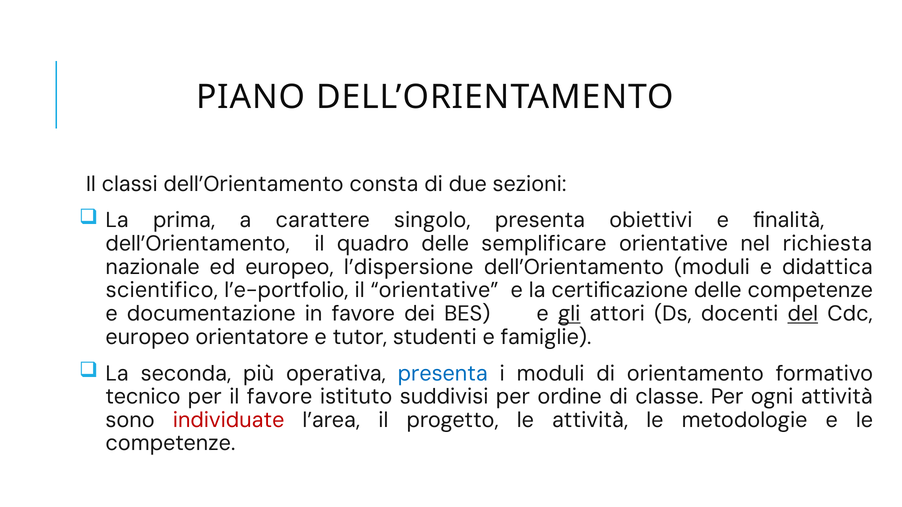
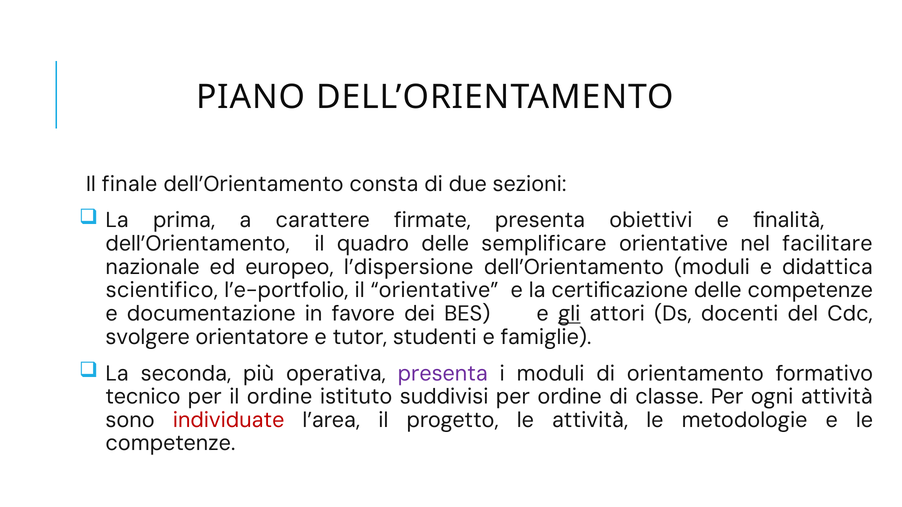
classi: classi -> finale (130, 184)
singolo: singolo -> firmate (432, 221)
richiesta: richiesta -> facilitare (827, 244)
del underline: present -> none (803, 314)
europeo: europeo -> svolgere (148, 337)
presenta colour: blue -> purple (443, 374)
il favore: favore -> ordine (280, 397)
